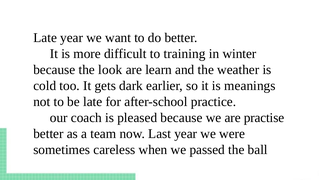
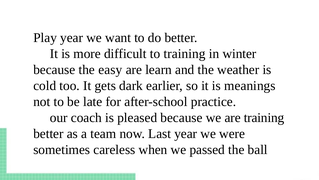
Late: Late -> Play (45, 38)
look: look -> easy (110, 70)
are practise: practise -> training (264, 117)
